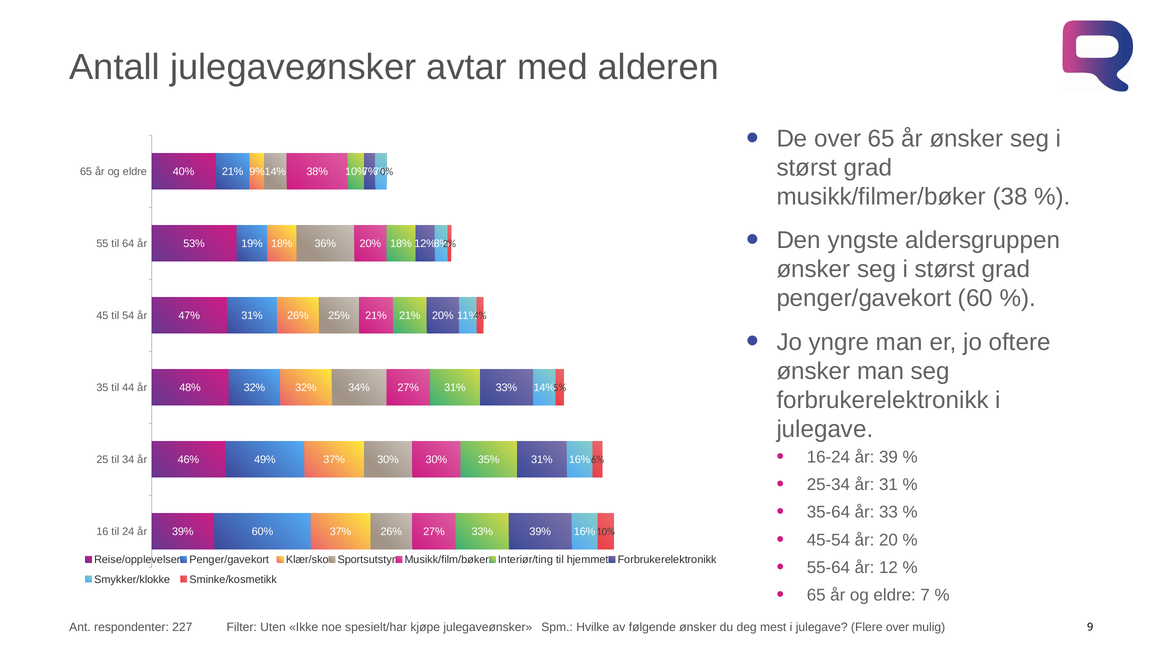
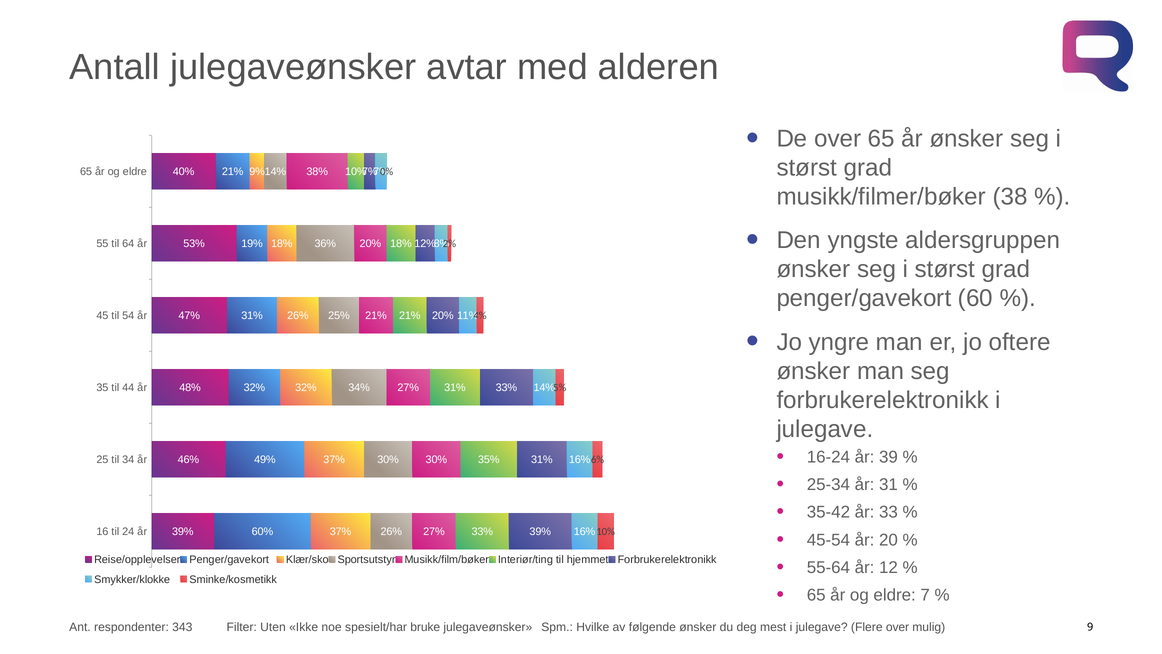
35-64: 35-64 -> 35-42 (828, 512)
227: 227 -> 343 (182, 627)
kjøpe: kjøpe -> bruke (425, 627)
